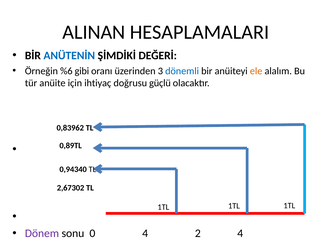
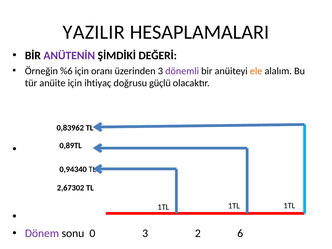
ALINAN: ALINAN -> YAZILIR (94, 32)
ANÜTENİN colour: blue -> purple (69, 55)
%6 gibi: gibi -> için (82, 71)
dönemli colour: blue -> purple (182, 71)
0 4: 4 -> 3 (145, 233)
2 4: 4 -> 6 (240, 233)
